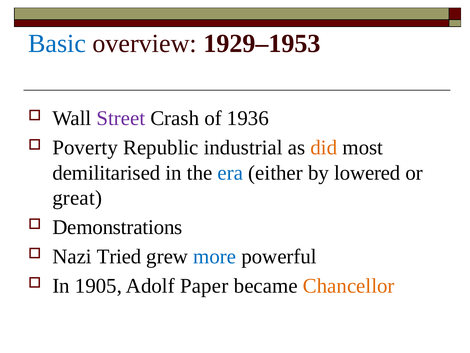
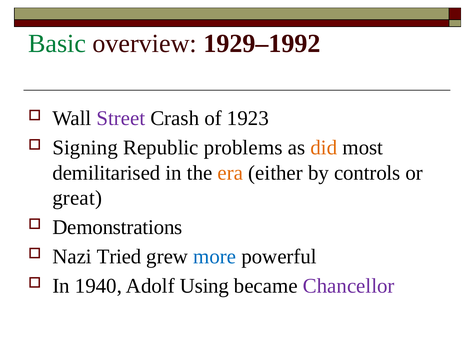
Basic colour: blue -> green (57, 44)
1929–1953: 1929–1953 -> 1929–1992 (262, 44)
1936: 1936 -> 1923 (248, 118)
Poverty: Poverty -> Signing (85, 147)
industrial: industrial -> problems (243, 147)
era colour: blue -> orange (230, 173)
lowered: lowered -> controls (367, 173)
1905: 1905 -> 1940 (98, 285)
Paper: Paper -> Using (204, 285)
Chancellor colour: orange -> purple (349, 285)
